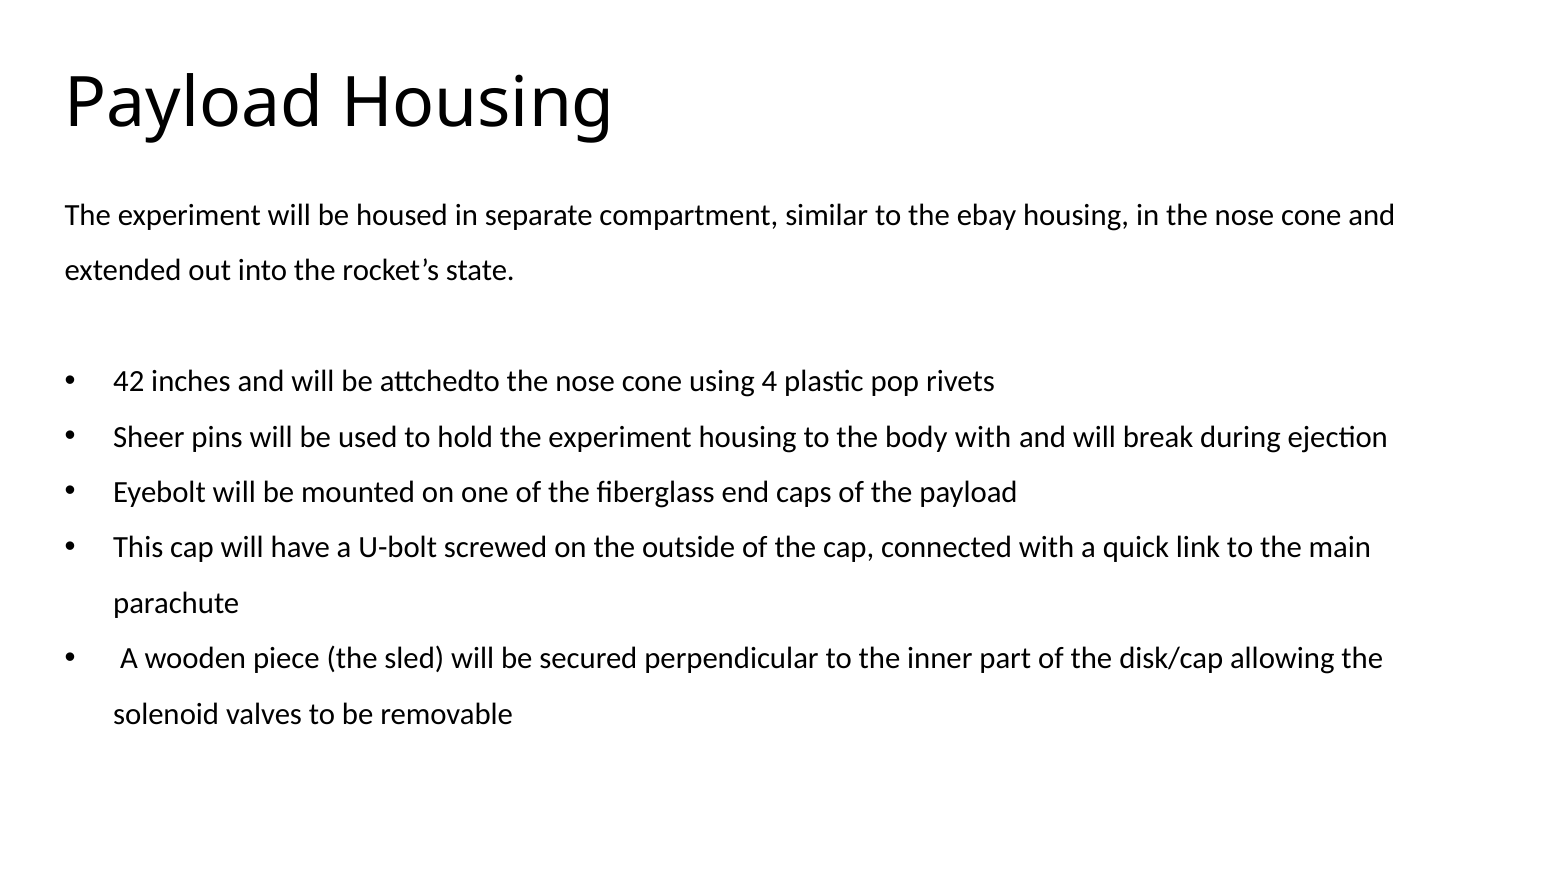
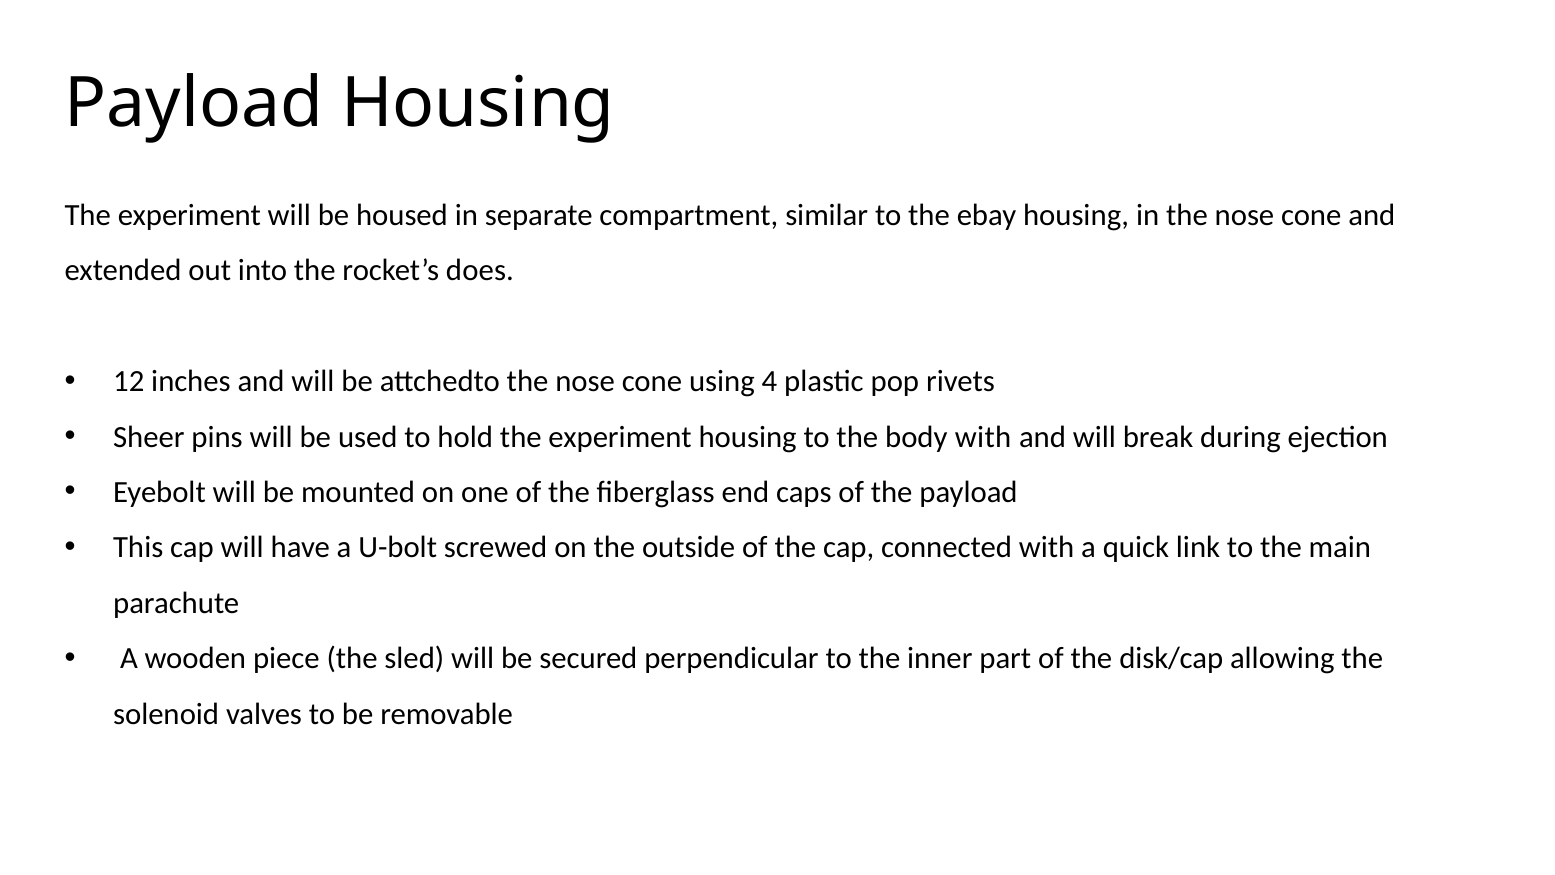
state: state -> does (480, 271)
42: 42 -> 12 (129, 381)
